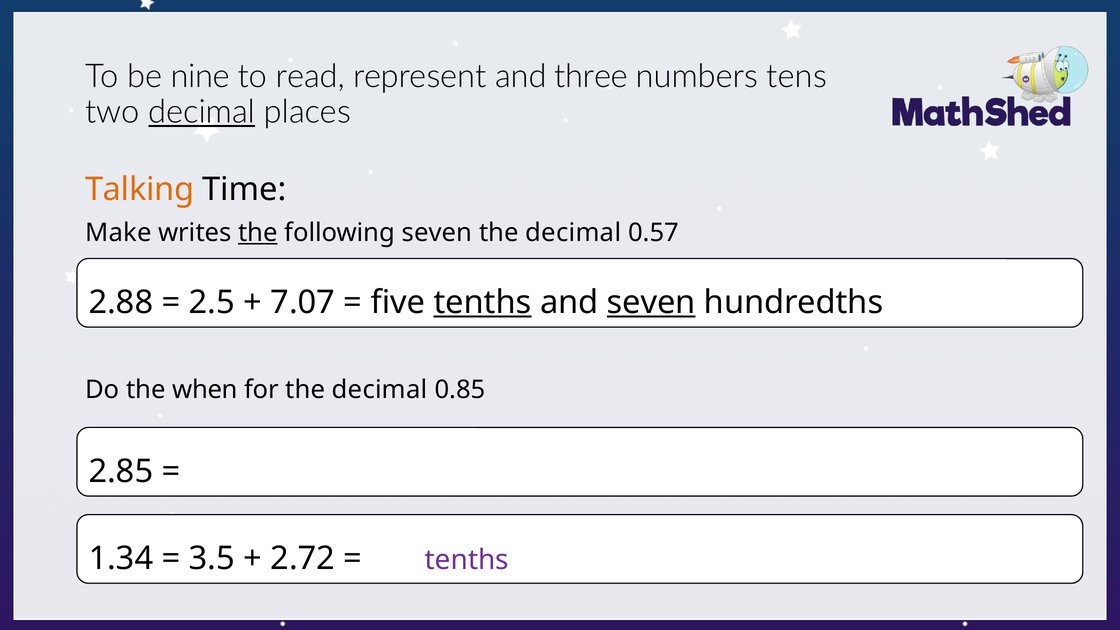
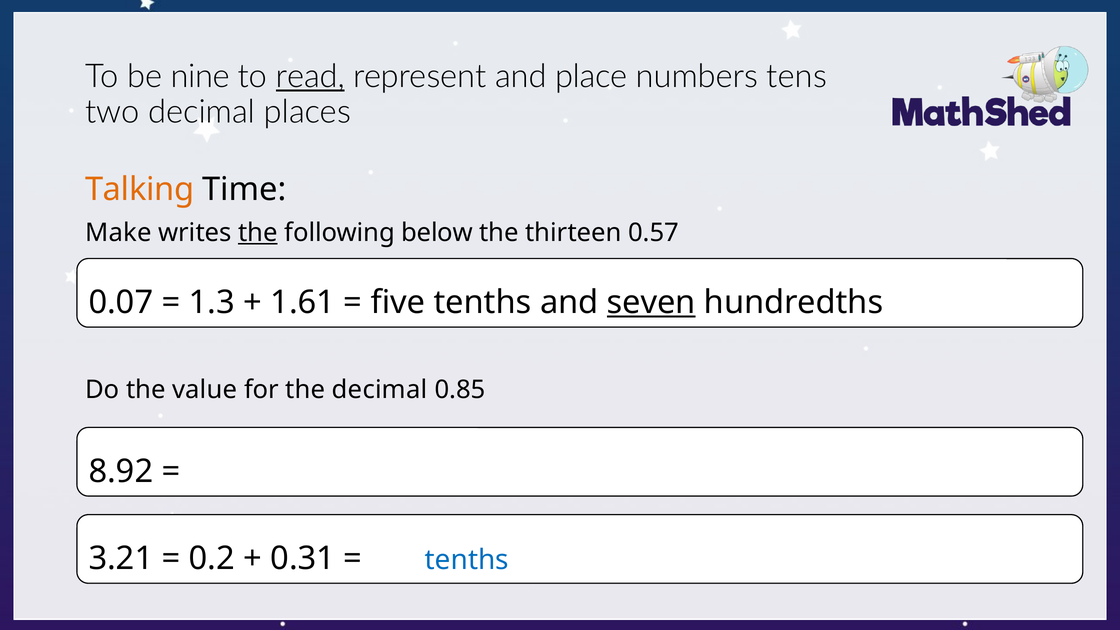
read underline: none -> present (310, 77)
three: three -> place (591, 77)
decimal underline: present -> none (202, 112)
following seven: seven -> below (437, 233)
decimal: decimal -> thirteen (573, 233)
2.88: 2.88 -> 0.07 (121, 302)
2.5: 2.5 -> 1.3 (212, 302)
7.07: 7.07 -> 1.61 (303, 302)
tenths underline: present -> none (483, 302)
when: when -> value (205, 390)
2.85: 2.85 -> 8.92 (121, 471)
1.34: 1.34 -> 3.21 (121, 558)
3.5: 3.5 -> 0.2 (212, 558)
2.72: 2.72 -> 0.31 (303, 558)
tenths colour: purple -> blue (467, 560)
